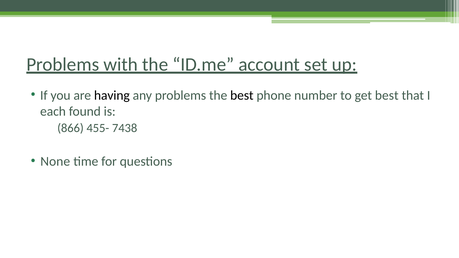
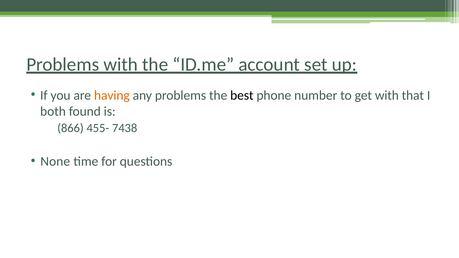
having colour: black -> orange (112, 95)
get best: best -> with (387, 95)
each: each -> both (53, 111)
